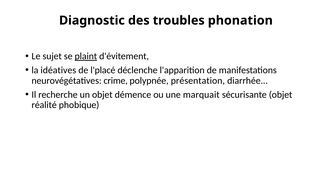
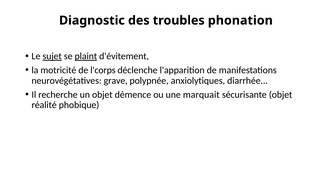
sujet underline: none -> present (52, 56)
idéatives: idéatives -> motricité (58, 70)
l'placé: l'placé -> l'corps (103, 70)
crime: crime -> grave (116, 81)
présentation: présentation -> anxiolytiques (198, 81)
